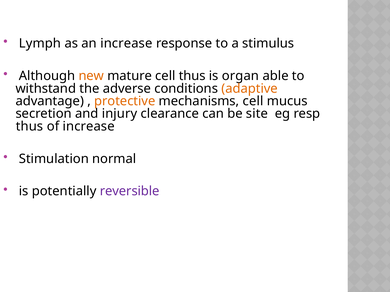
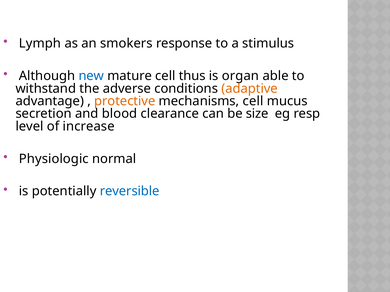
an increase: increase -> smokers (126, 43)
new colour: orange -> blue (91, 76)
injury: injury -> blood (119, 114)
site: site -> size (257, 114)
thus: thus -> level (30, 127)
Stimulation: Stimulation -> Physiologic (54, 159)
reversible colour: purple -> blue (130, 192)
